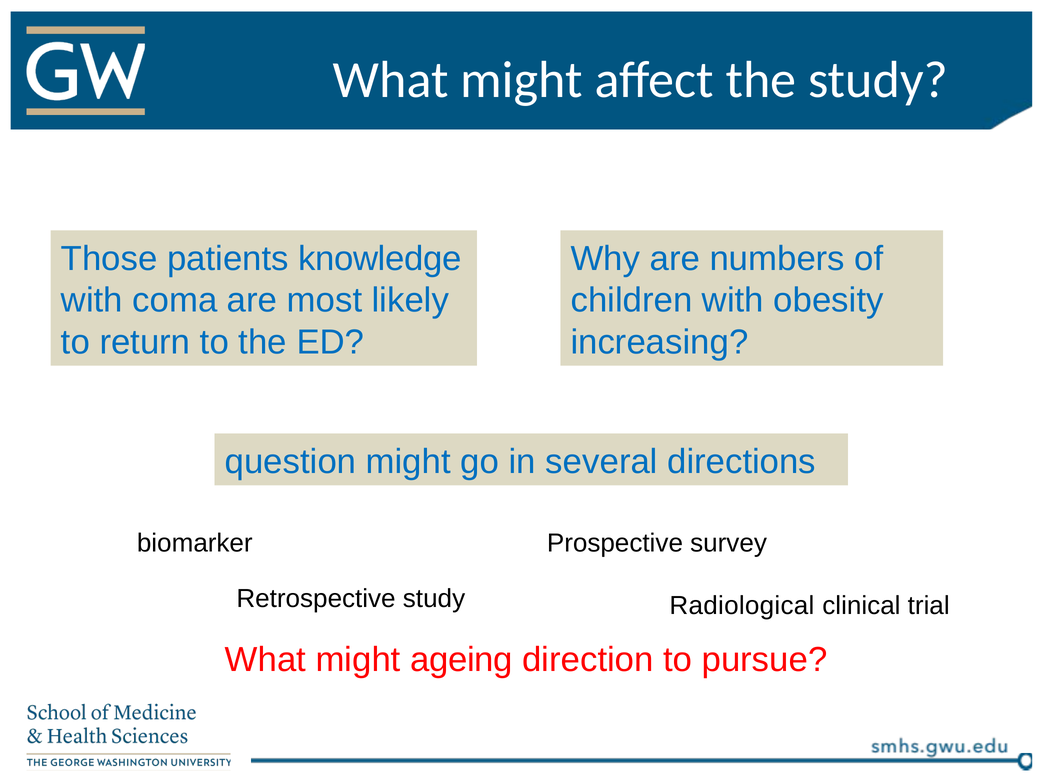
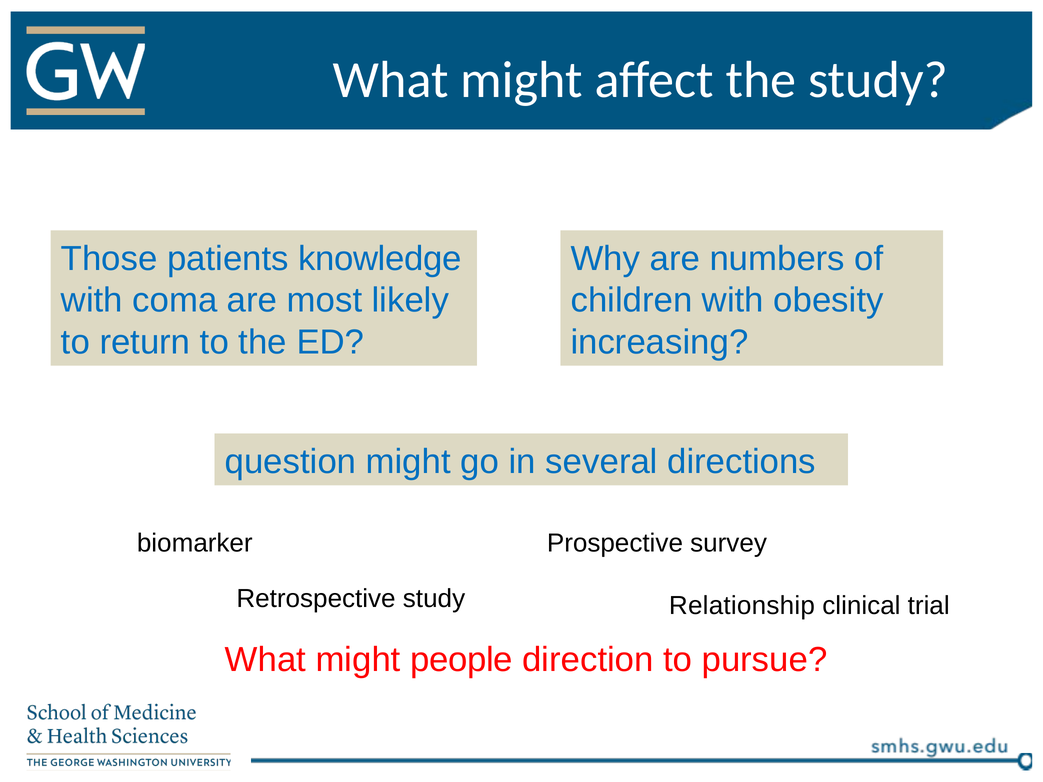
Radiological: Radiological -> Relationship (742, 606)
ageing: ageing -> people (461, 660)
